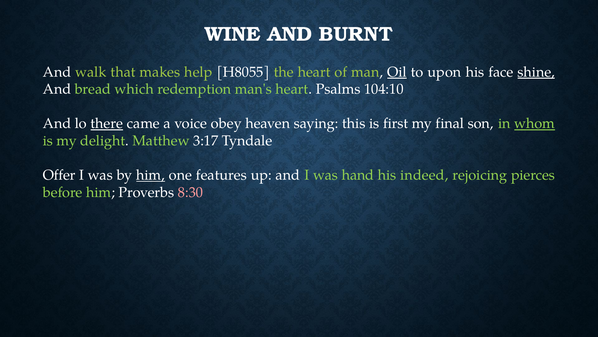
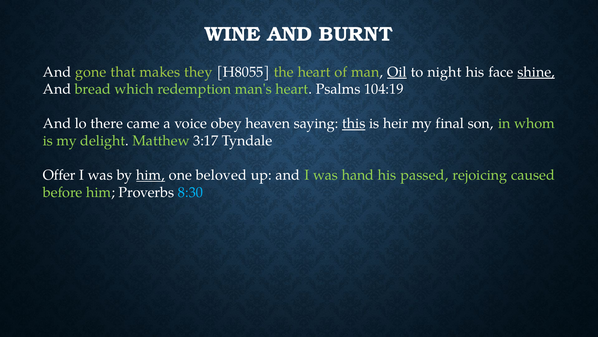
walk: walk -> gone (91, 72)
help: help -> they (198, 72)
upon: upon -> night (444, 72)
104:10: 104:10 -> 104:19 (384, 89)
there underline: present -> none (107, 123)
this underline: none -> present (354, 123)
first: first -> heir (396, 123)
whom underline: present -> none (535, 123)
features: features -> beloved (221, 175)
indeed: indeed -> passed (424, 175)
pierces: pierces -> caused (533, 175)
8:30 colour: pink -> light blue (190, 192)
